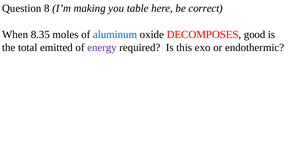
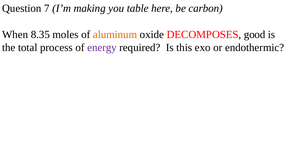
8: 8 -> 7 (47, 8)
correct: correct -> carbon (206, 8)
aluminum colour: blue -> orange (115, 34)
emitted: emitted -> process (56, 47)
